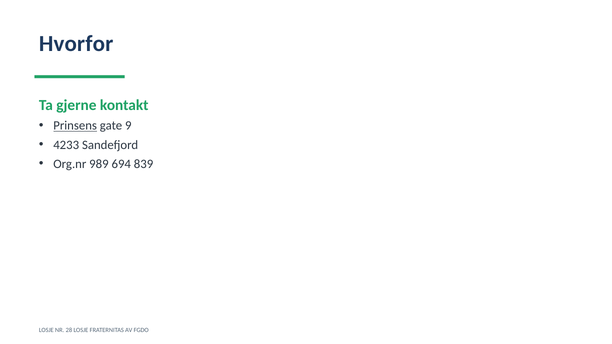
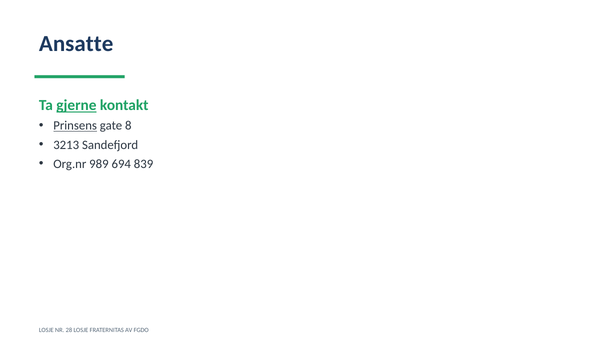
Hvorfor: Hvorfor -> Ansatte (76, 44)
gjerne underline: none -> present (76, 105)
9: 9 -> 8 (128, 126)
4233: 4233 -> 3213 (66, 145)
